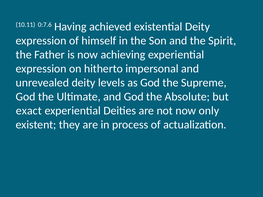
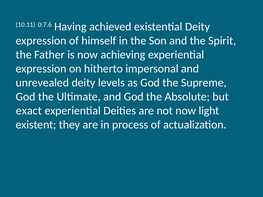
only: only -> light (209, 111)
